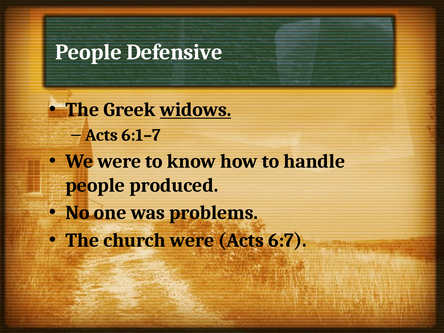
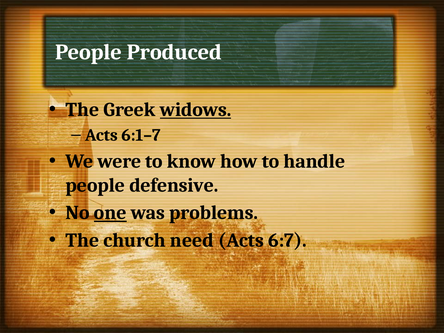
Defensive: Defensive -> Produced (174, 52)
produced: produced -> defensive (174, 185)
one underline: none -> present (110, 213)
church were: were -> need (192, 240)
